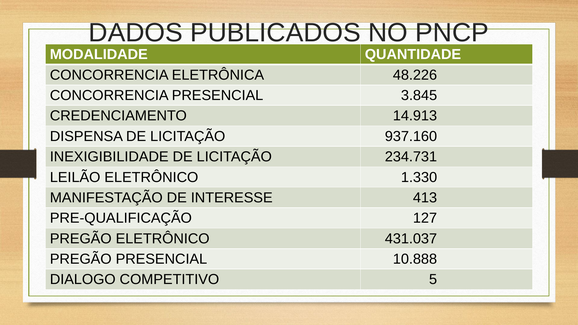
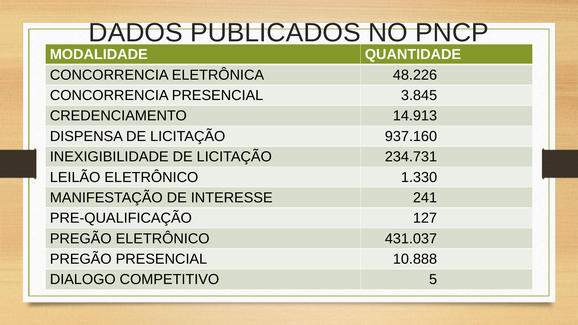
413: 413 -> 241 (425, 198)
